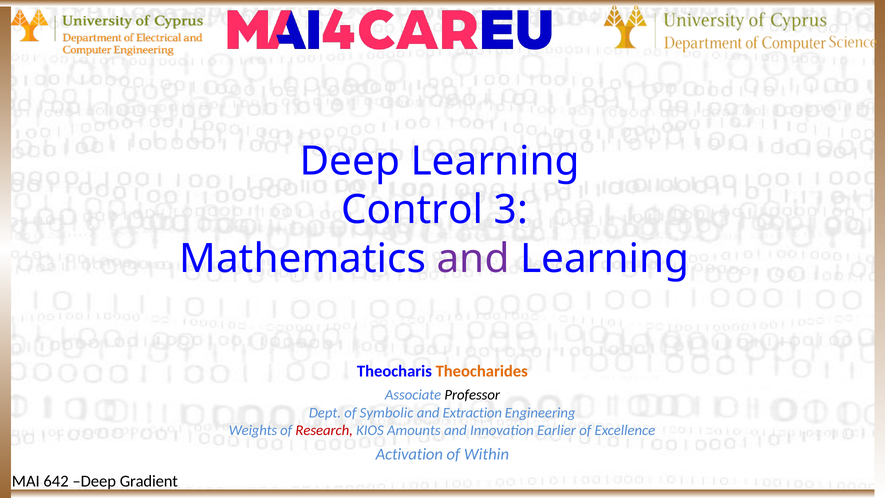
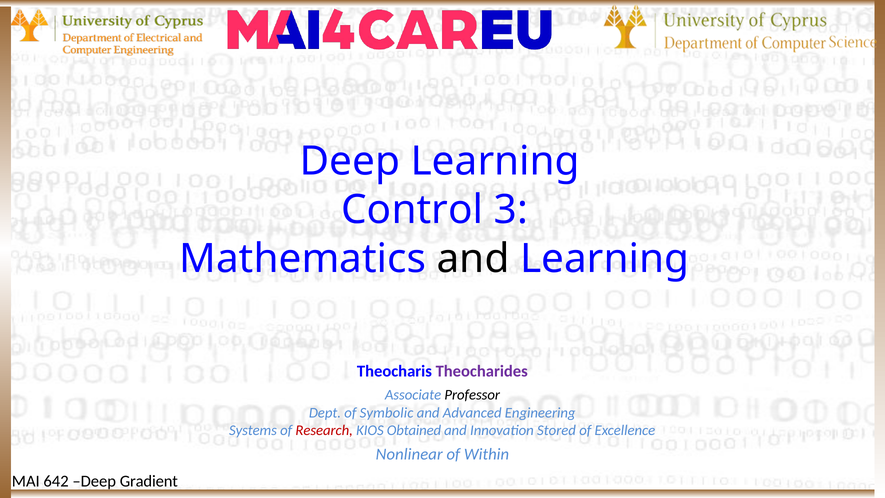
and colour: purple -> black (473, 259)
Theocharides colour: orange -> purple (482, 371)
Extraction: Extraction -> Advanced (472, 412)
Weights: Weights -> Systems (253, 430)
Amounts: Amounts -> Obtained (414, 430)
Earlier: Earlier -> Stored (557, 430)
Activation: Activation -> Nonlinear (409, 454)
